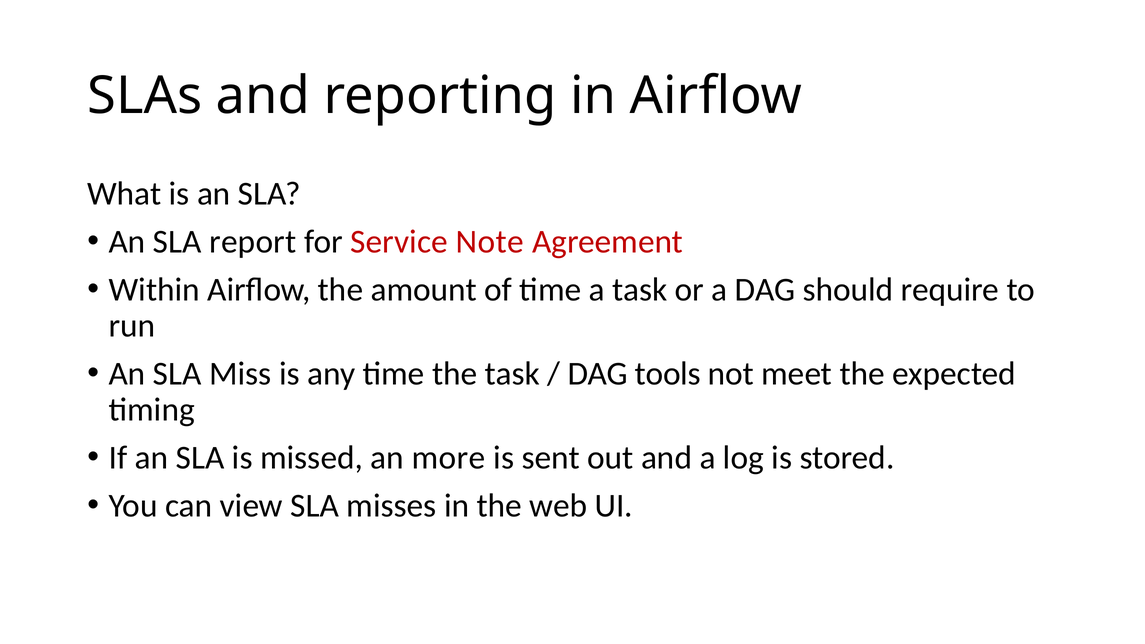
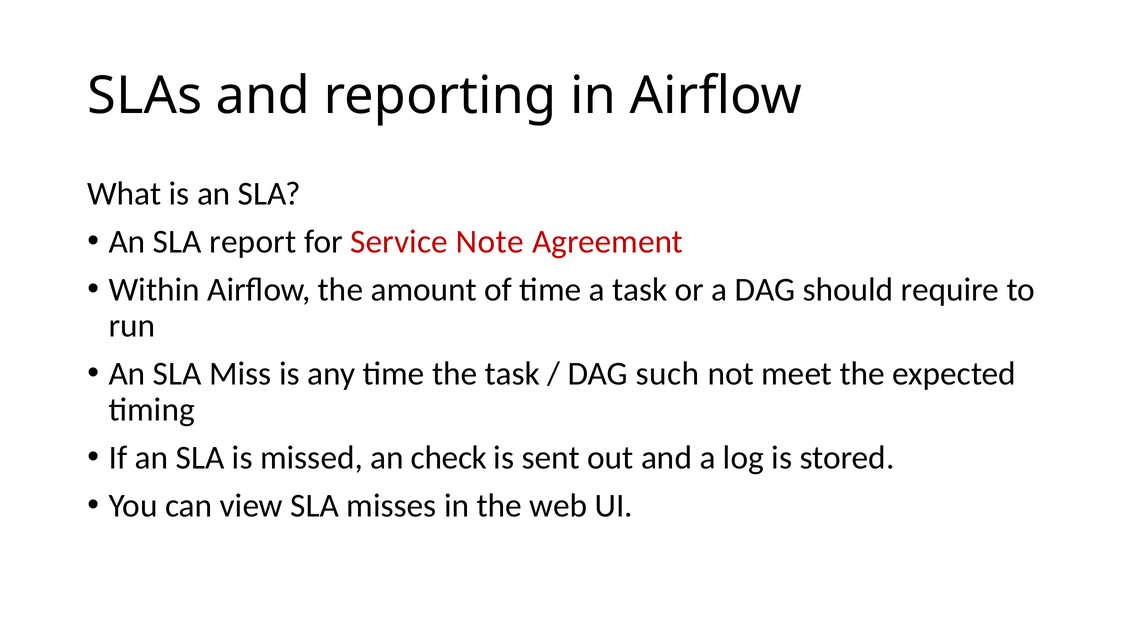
tools: tools -> such (667, 374)
more: more -> check (449, 458)
